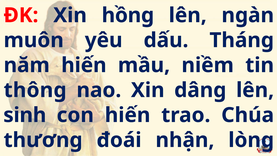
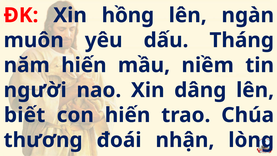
thông: thông -> người (35, 90)
sinh: sinh -> biết (25, 115)
